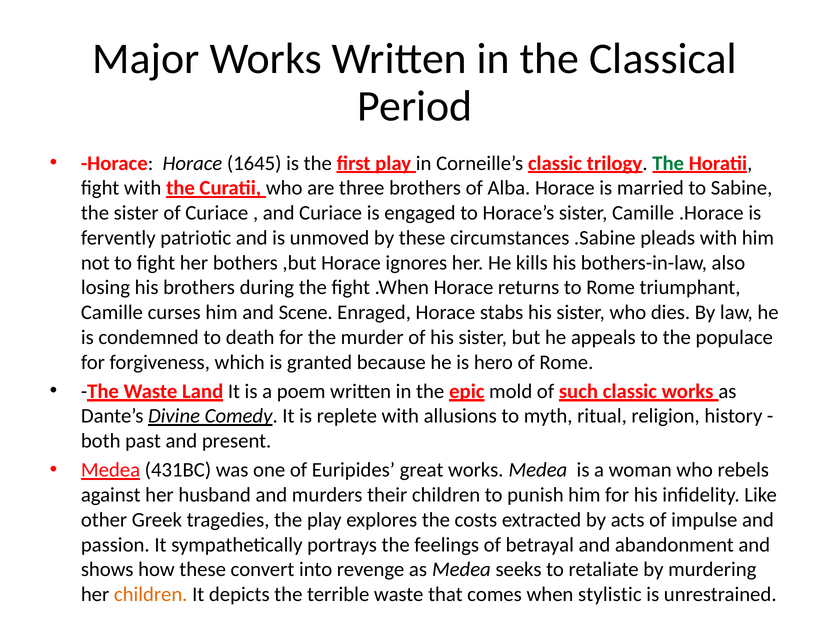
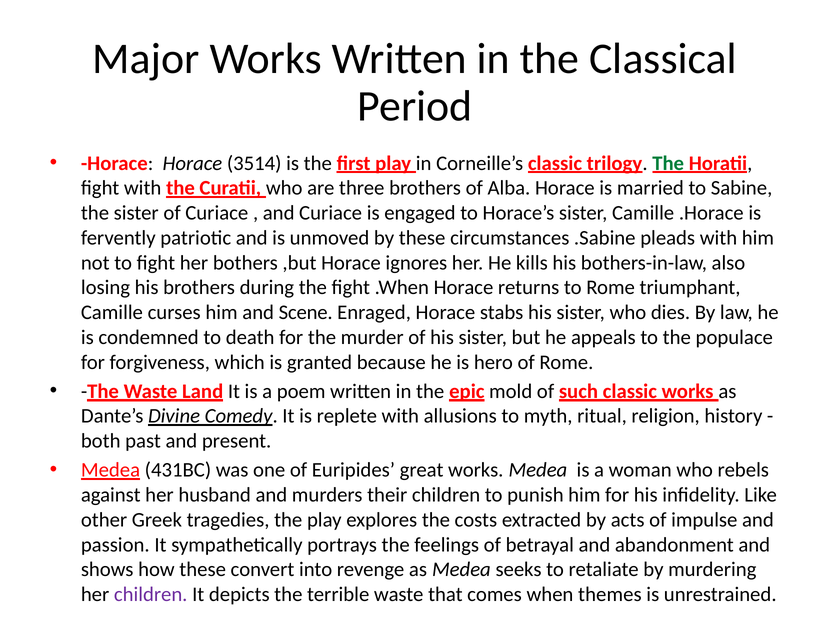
1645: 1645 -> 3514 (254, 163)
children colour: orange -> purple (151, 595)
stylistic: stylistic -> themes (610, 595)
